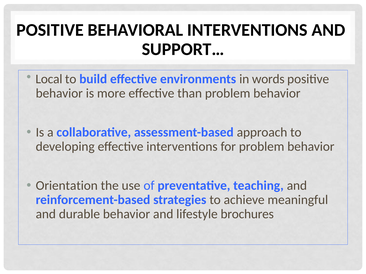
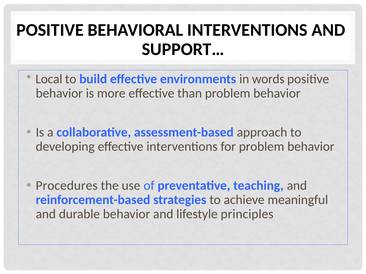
Orientation: Orientation -> Procedures (67, 186)
brochures: brochures -> principles (247, 214)
